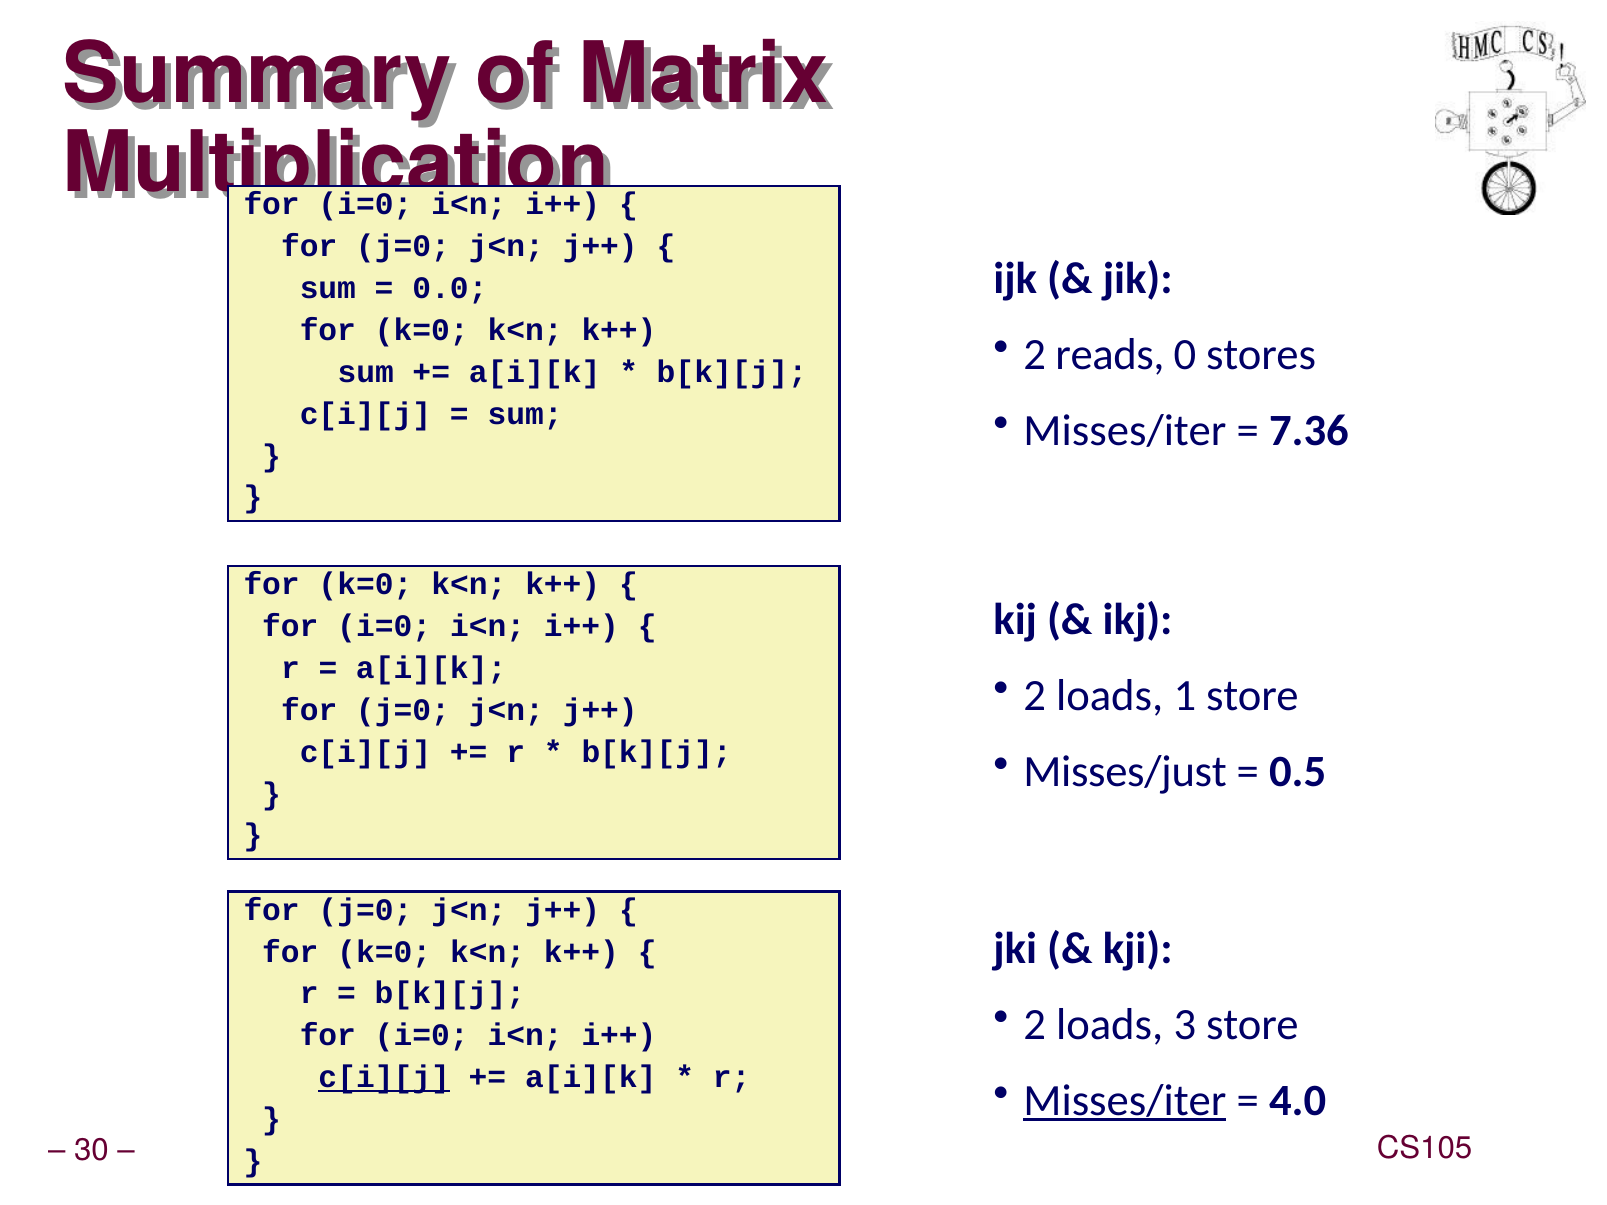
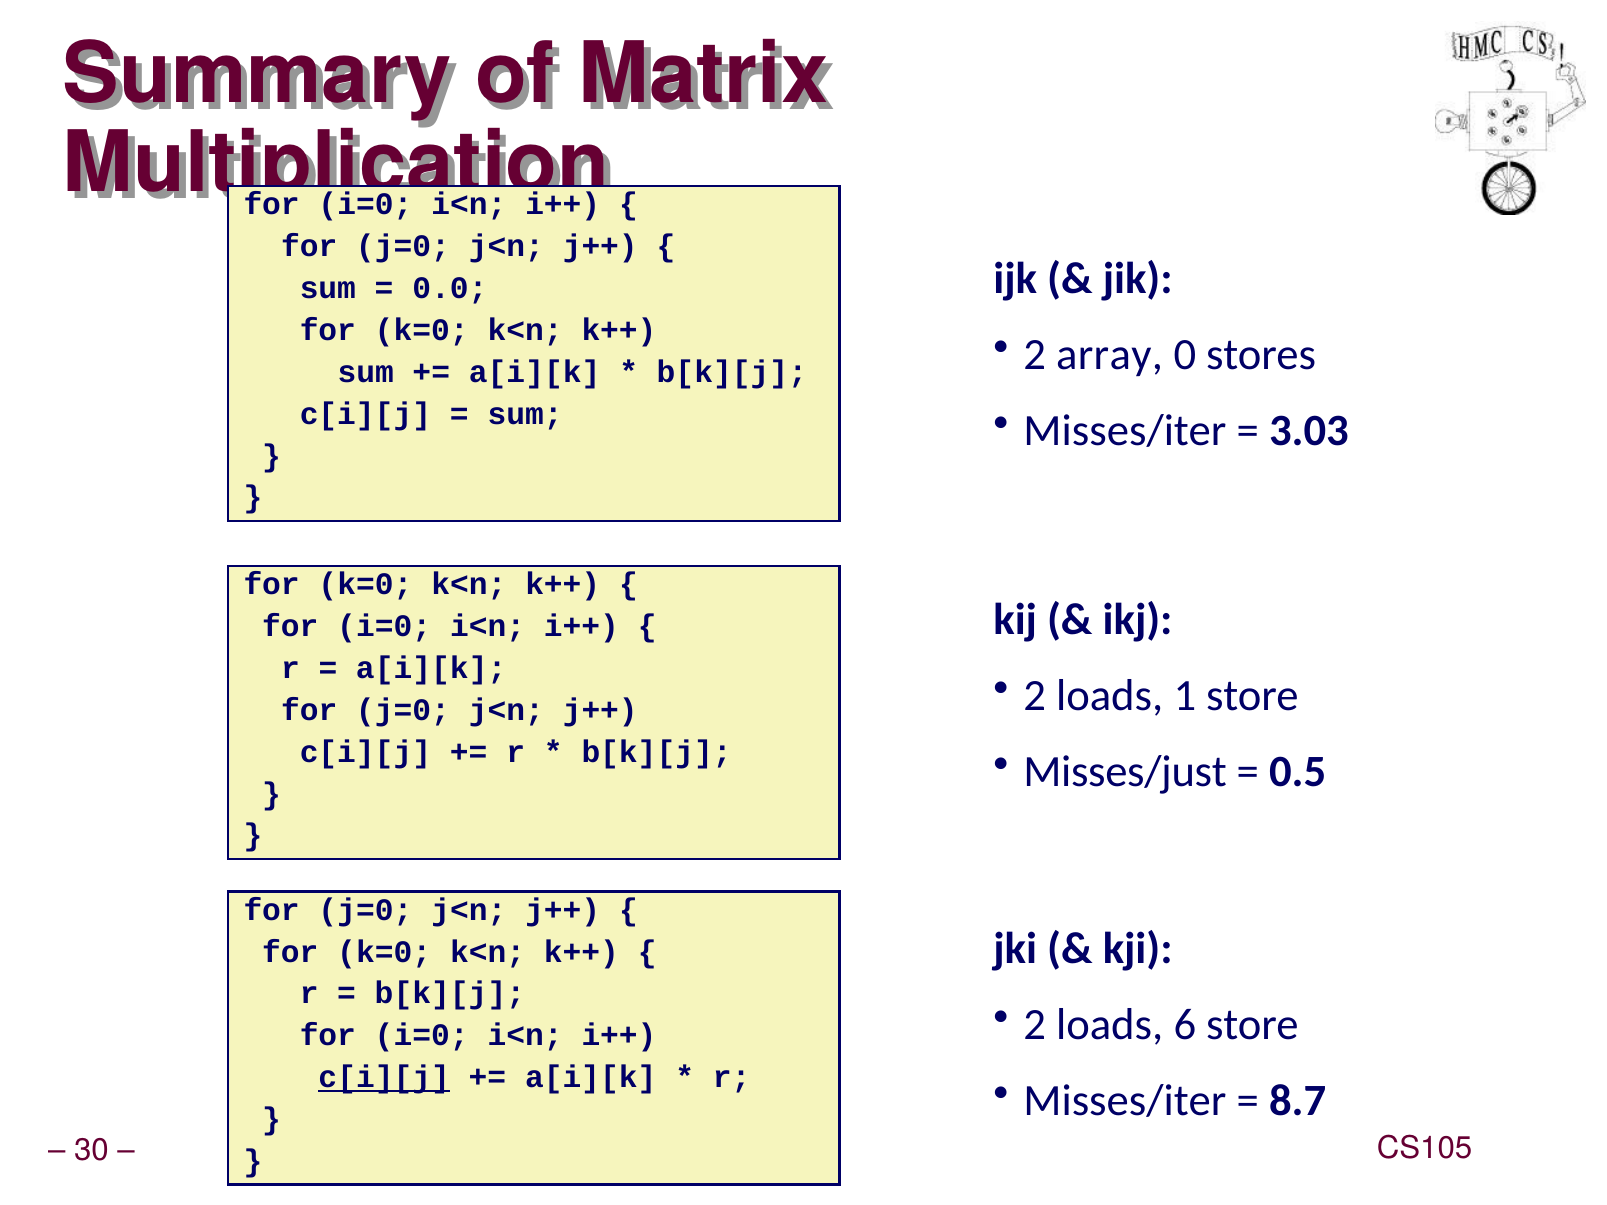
reads: reads -> array (1110, 355)
7.36: 7.36 -> 3.03 (1309, 431)
3: 3 -> 6 (1185, 1025)
Misses/iter underline: present -> none (1125, 1101)
4.0: 4.0 -> 8.7 (1298, 1101)
